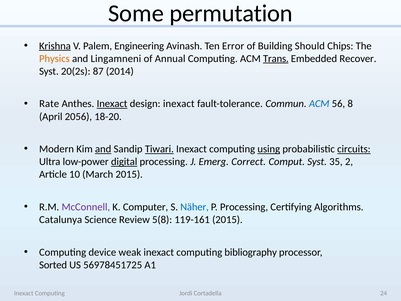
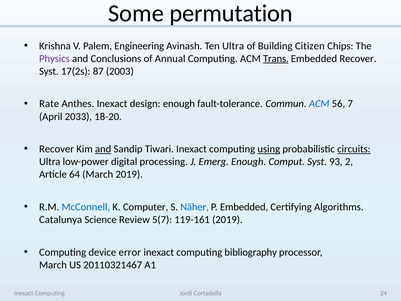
Krishna underline: present -> none (55, 46)
Ten Error: Error -> Ultra (233, 46)
Should: Should -> Citizen (310, 46)
Physics colour: orange -> purple (54, 59)
Lingamneni: Lingamneni -> Conclusions (116, 59)
20(2s: 20(2s -> 17(2s (76, 71)
2014: 2014 -> 2003 (120, 71)
Inexact underline: present -> none (112, 104)
design inexact: inexact -> enough (179, 104)
8: 8 -> 7 (350, 104)
2056: 2056 -> 2033 (78, 116)
Modern: Modern -> Recover (57, 149)
Tiwari underline: present -> none (159, 149)
digital underline: present -> none (124, 162)
Emerg Correct: Correct -> Enough (249, 162)
35: 35 -> 93 (336, 162)
10: 10 -> 64 (75, 174)
March 2015: 2015 -> 2019 (129, 174)
McConnell colour: purple -> blue (86, 207)
P Processing: Processing -> Embedded (244, 207)
5(8: 5(8 -> 5(7 (162, 220)
119-161 2015: 2015 -> 2019 (227, 220)
weak: weak -> error (130, 252)
Sorted: Sorted -> March (53, 265)
56978451725: 56978451725 -> 20110321467 (113, 265)
